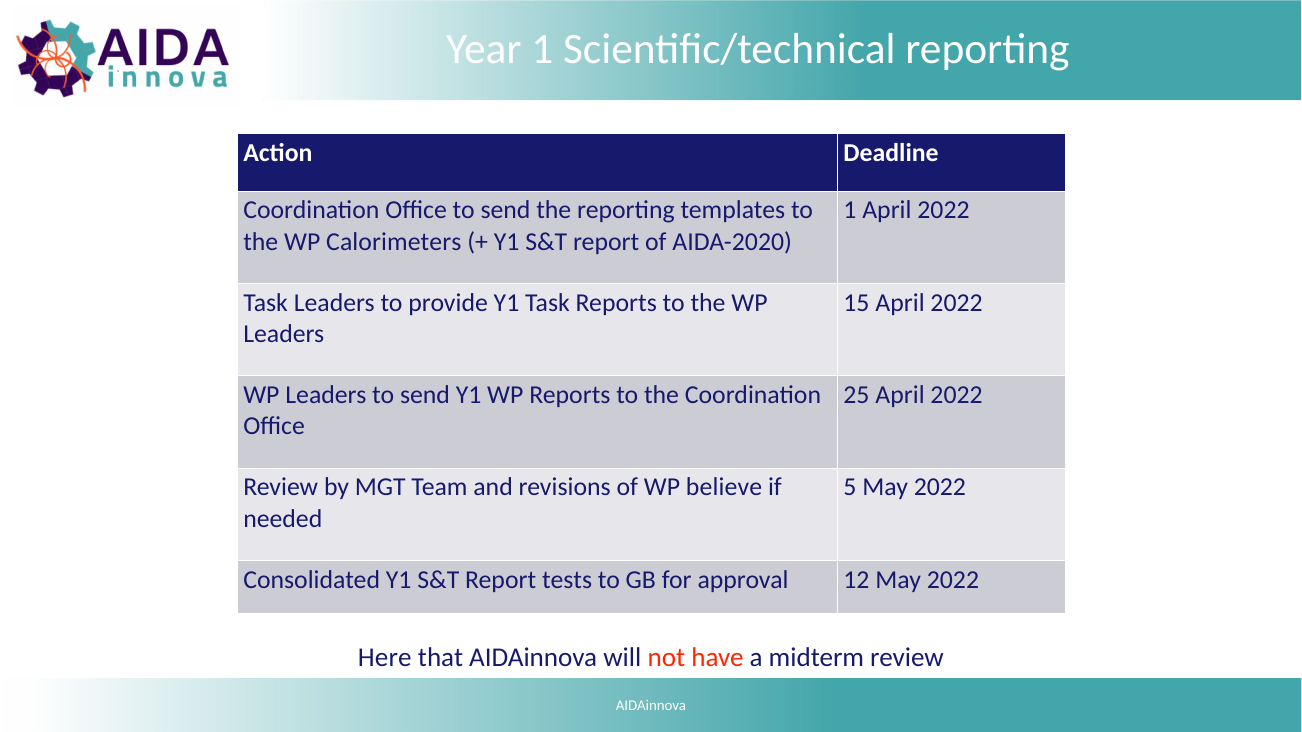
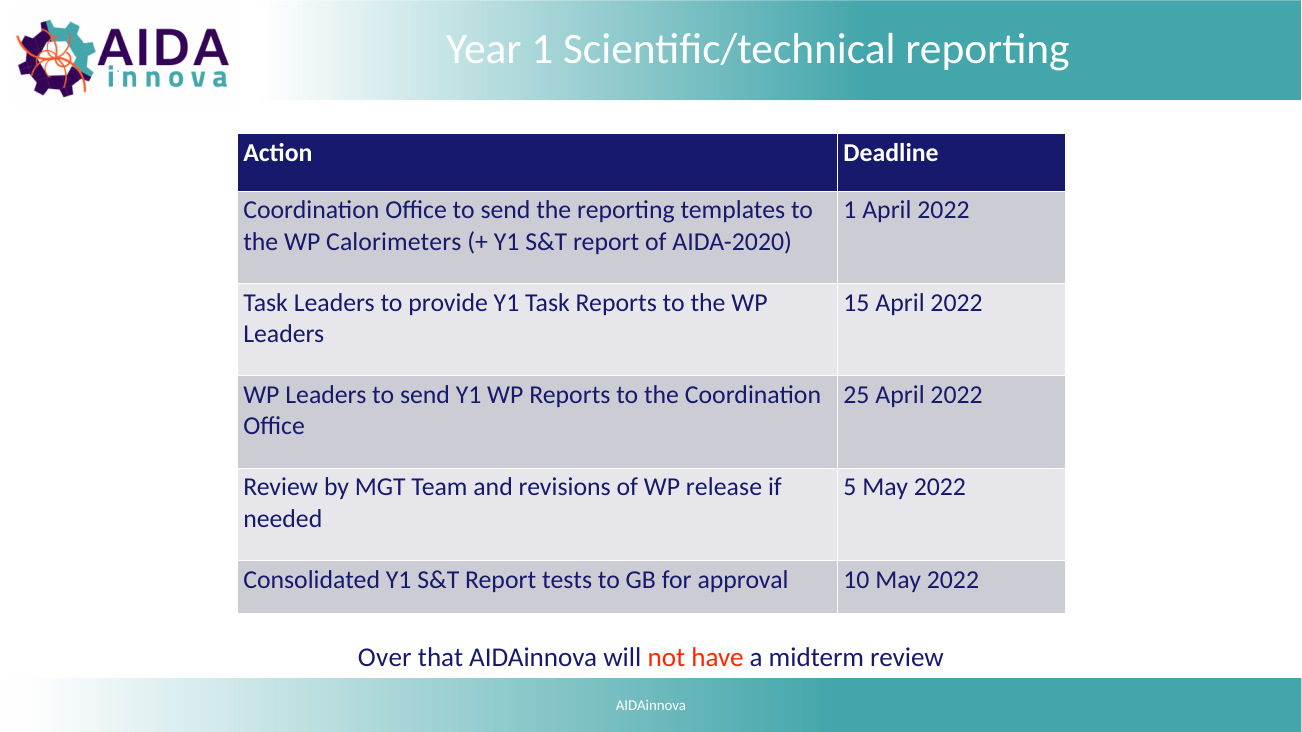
believe: believe -> release (724, 487)
12: 12 -> 10 (857, 580)
Here: Here -> Over (385, 658)
